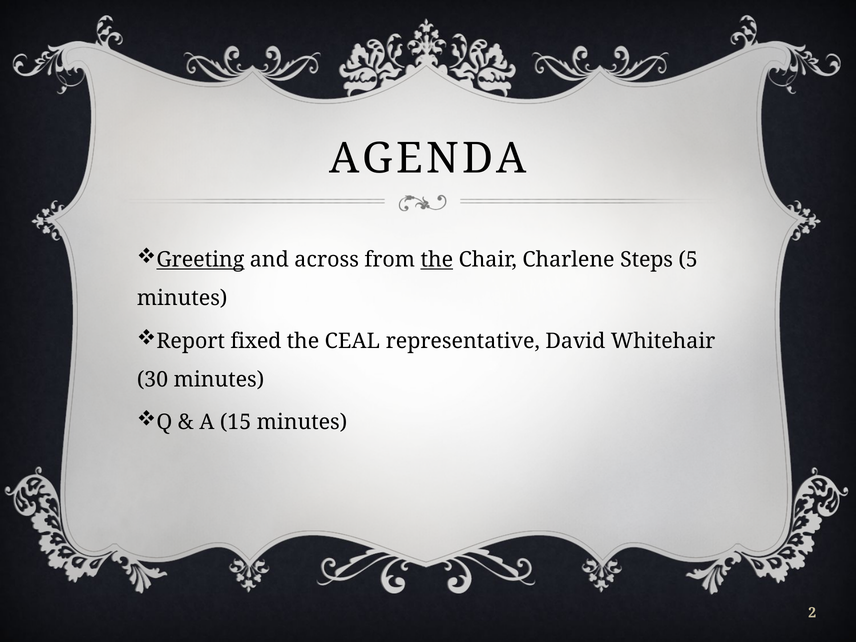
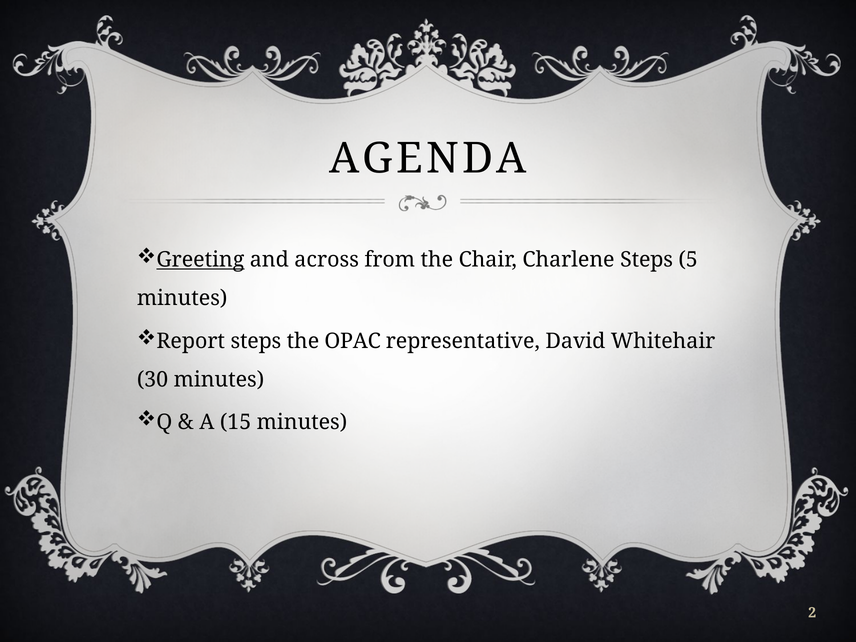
the underline: present -> none (437, 260)
Report fixed: fixed -> steps (256, 341)
CEAL: CEAL -> OPAC (353, 341)
